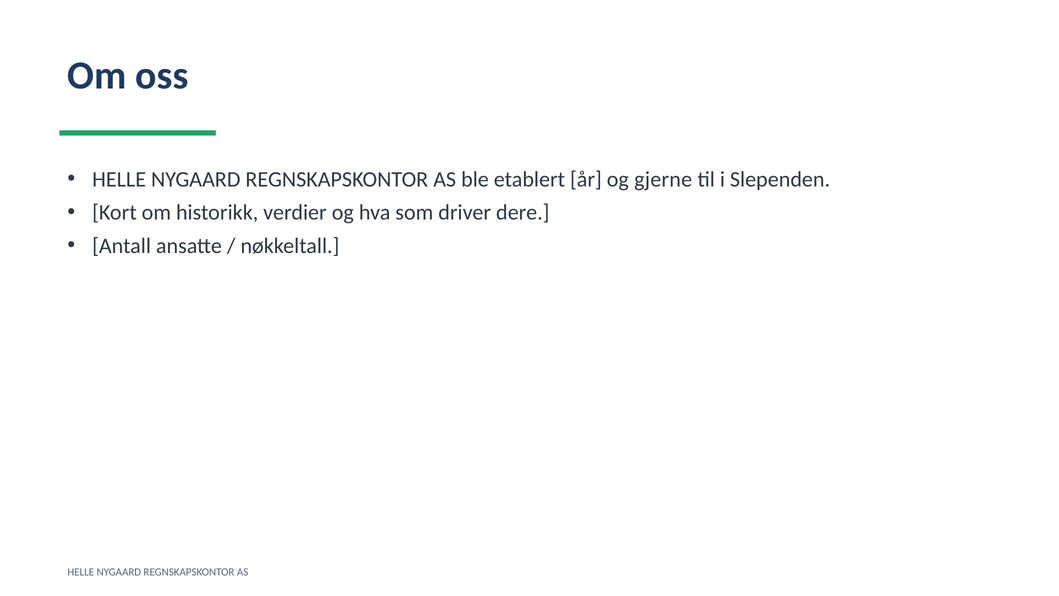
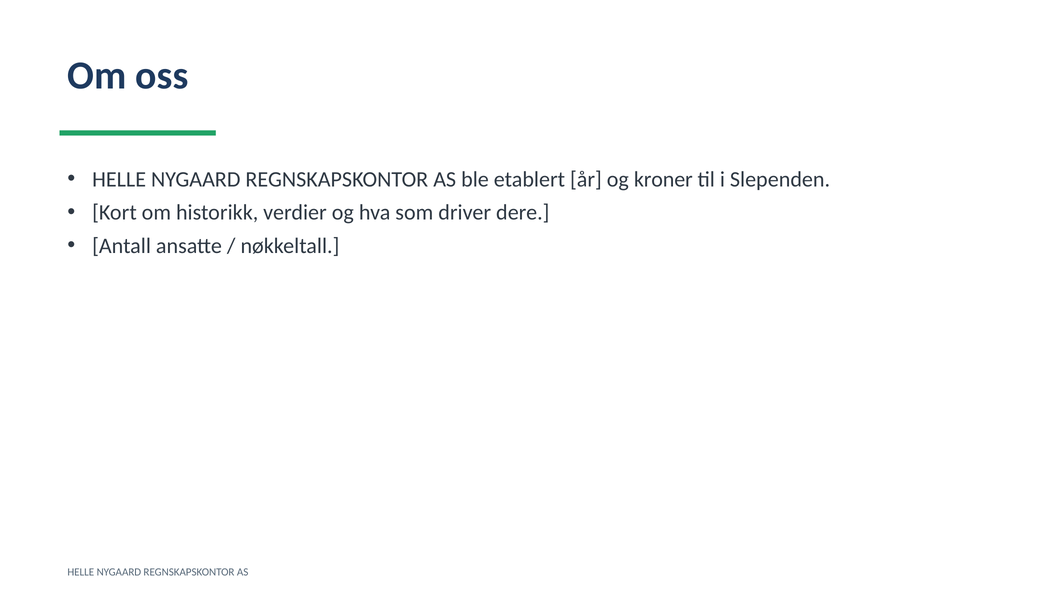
gjerne: gjerne -> kroner (663, 179)
